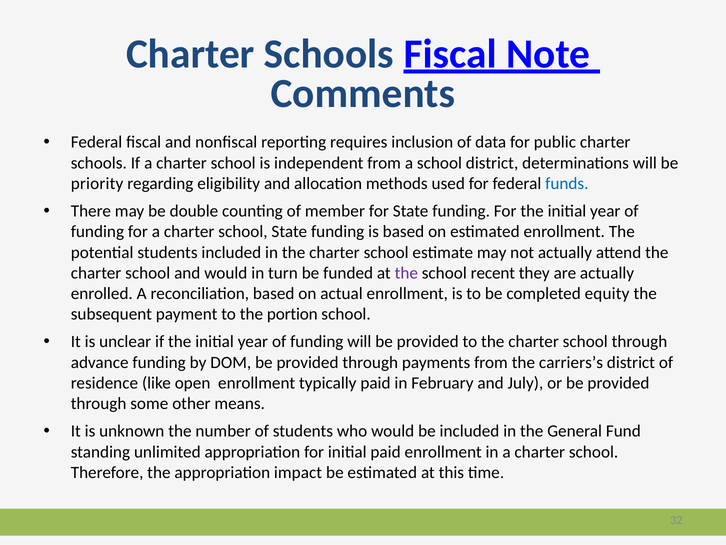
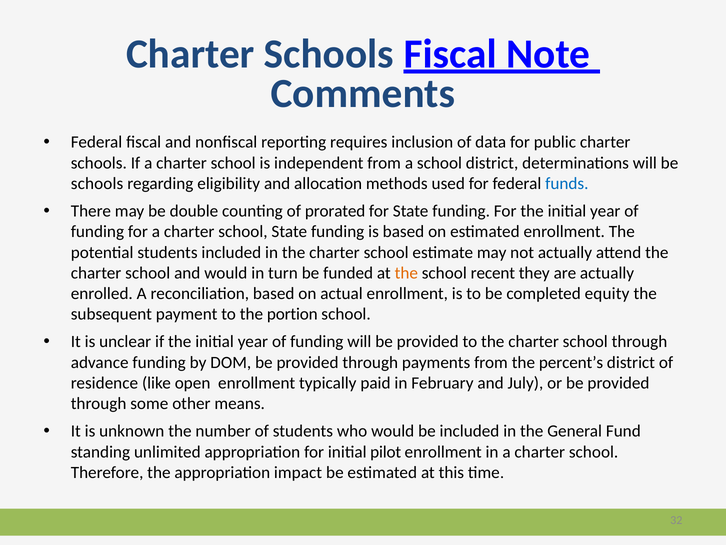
priority: priority -> schools (97, 183)
member: member -> prorated (335, 211)
the colour: purple -> orange (406, 273)
carriers’s: carriers’s -> percent’s (571, 362)
initial paid: paid -> pilot (386, 451)
